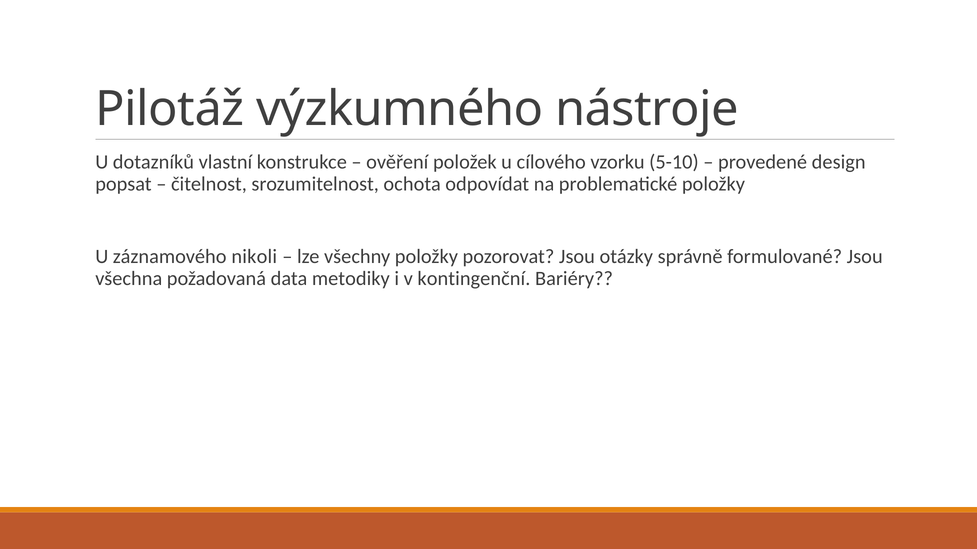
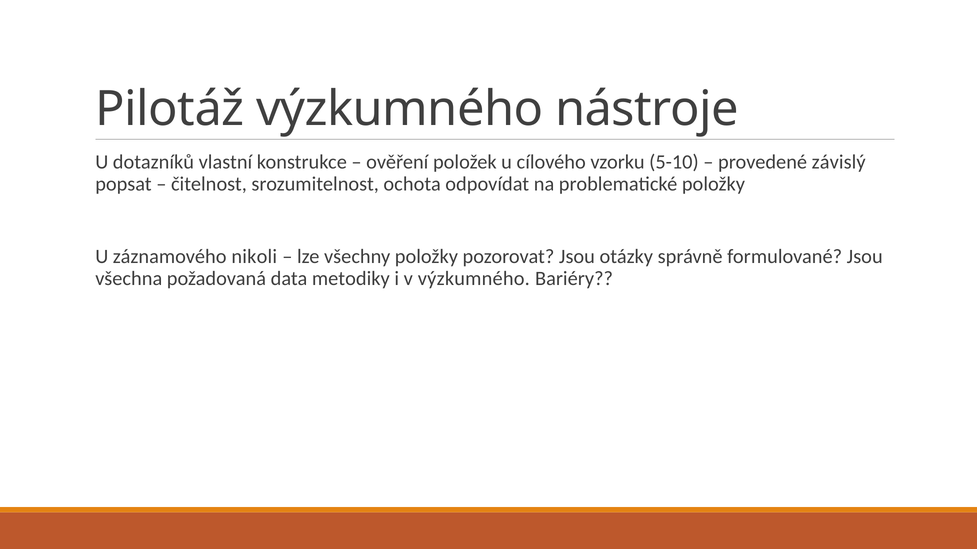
design: design -> závislý (839, 162)
v kontingenční: kontingenční -> výzkumného (474, 279)
